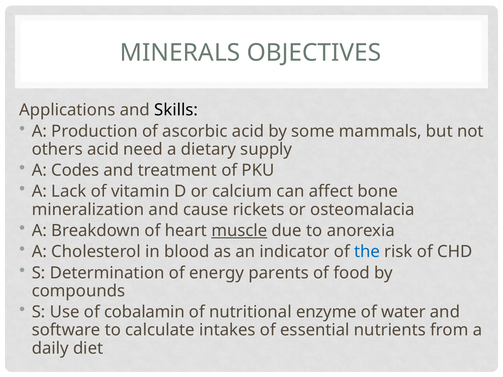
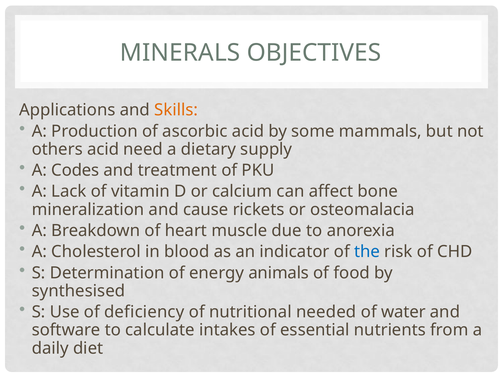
Skills colour: black -> orange (176, 110)
muscle underline: present -> none (239, 231)
parents: parents -> animals (279, 273)
compounds: compounds -> synthesised (78, 291)
cobalamin: cobalamin -> deficiency (144, 312)
enzyme: enzyme -> needed (326, 312)
